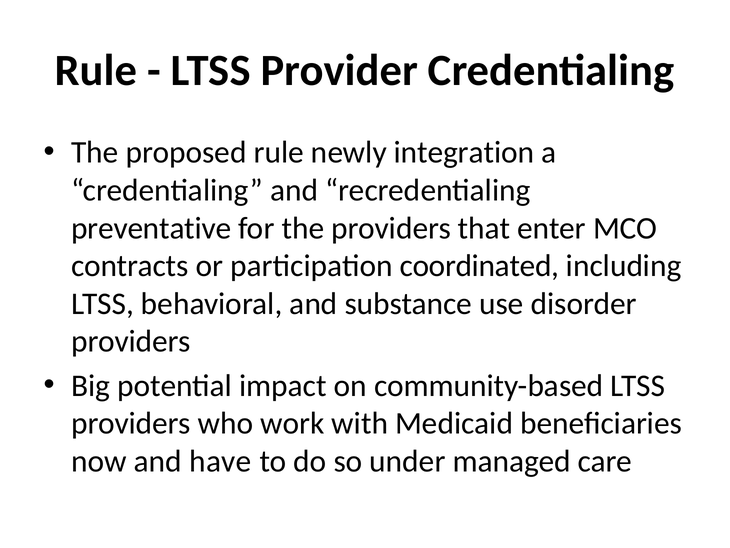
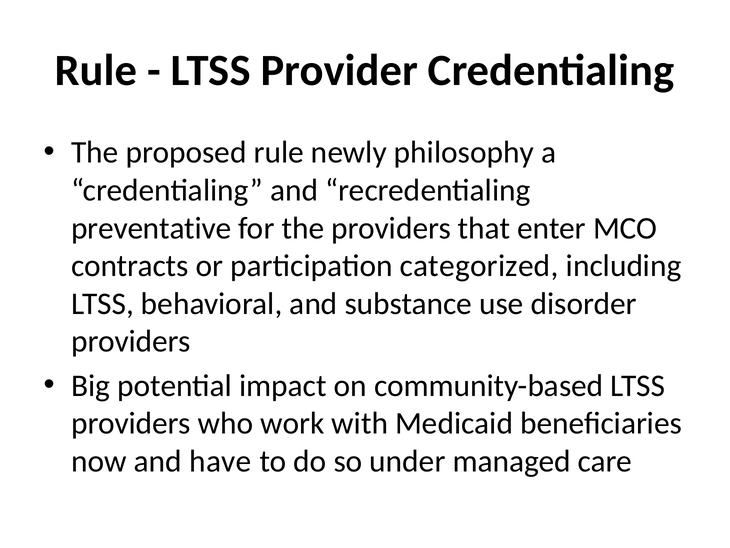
integration: integration -> philosophy (464, 152)
coordinated: coordinated -> categorized (479, 266)
